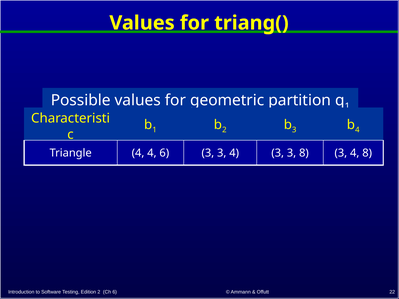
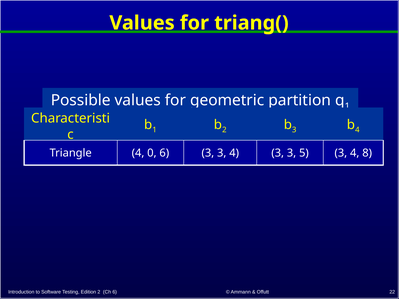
4 4: 4 -> 0 (152, 153)
3 8: 8 -> 5 (304, 153)
